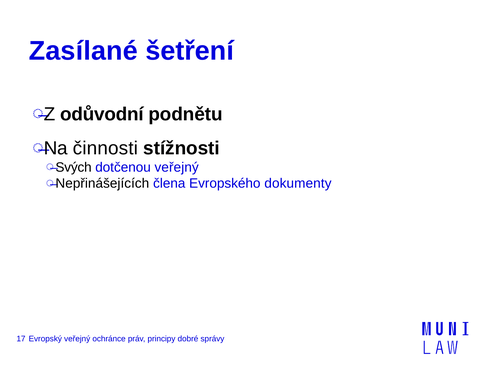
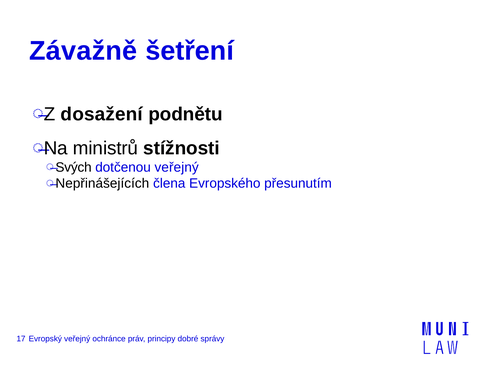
Zasílané: Zasílané -> Závažně (83, 51)
odůvodní: odůvodní -> dosažení (102, 114)
činnosti: činnosti -> ministrů (106, 148)
dokumenty: dokumenty -> přesunutím (298, 183)
